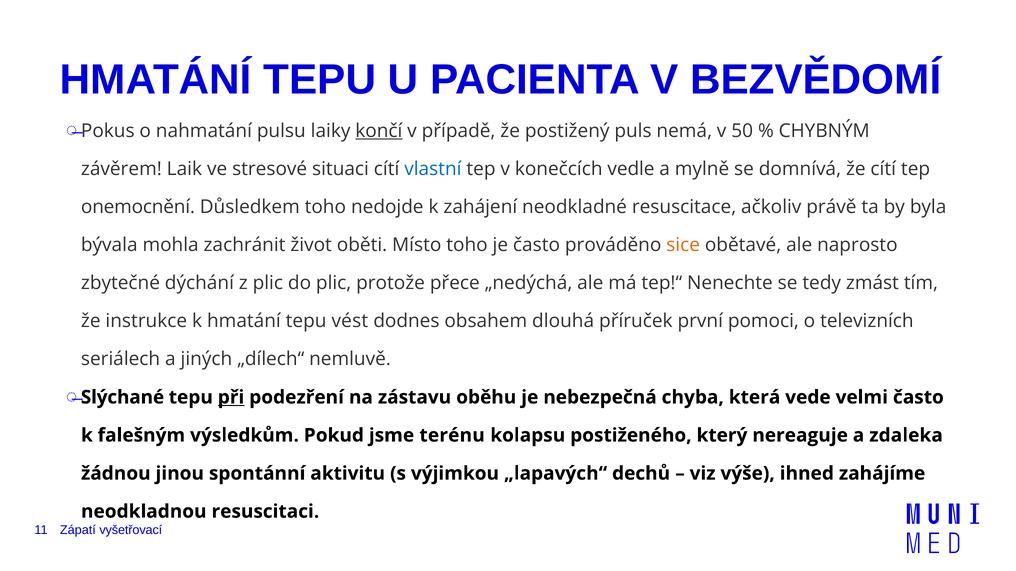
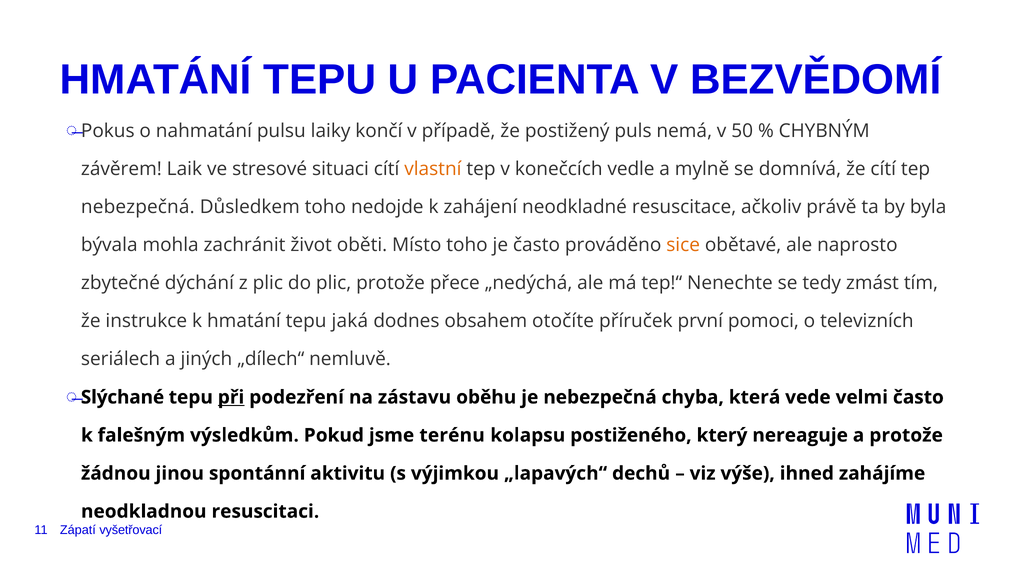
končí underline: present -> none (379, 131)
vlastní colour: blue -> orange (433, 169)
onemocnění: onemocnění -> nebezpečná (138, 207)
vést: vést -> jaká (350, 321)
dlouhá: dlouhá -> otočíte (563, 321)
a zdaleka: zdaleka -> protože (906, 436)
